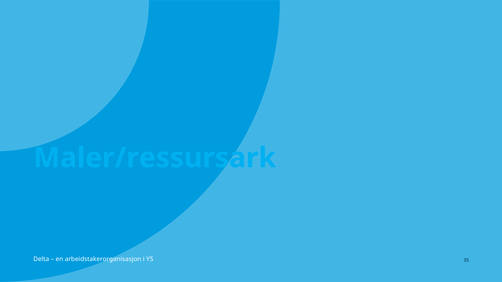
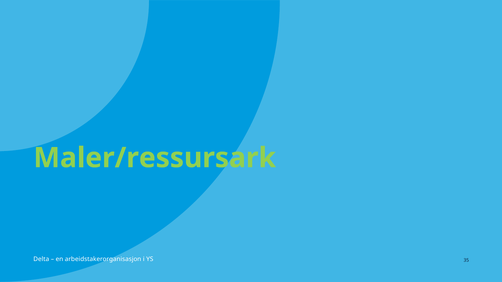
Maler/ressursark colour: light blue -> light green (155, 158)
